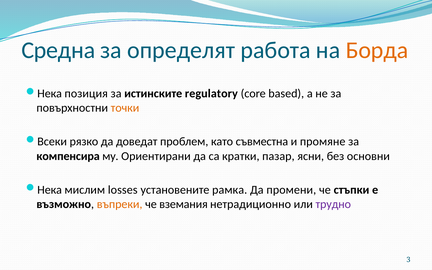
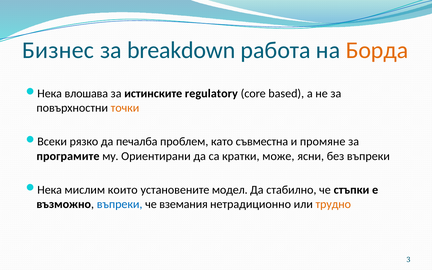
Средна: Средна -> Бизнес (58, 50)
определят: определят -> breakdown (181, 50)
позиция: позиция -> влошава (86, 94)
доведат: доведат -> печалба (137, 142)
компенсира: компенсира -> програмите (68, 156)
пазар: пазар -> може (278, 156)
без основни: основни -> въпреки (368, 156)
losses: losses -> които (123, 190)
рамка: рамка -> модел (230, 190)
промени: промени -> стабилно (291, 190)
въпреки colour: orange -> blue (120, 204)
трудно colour: purple -> orange (333, 204)
